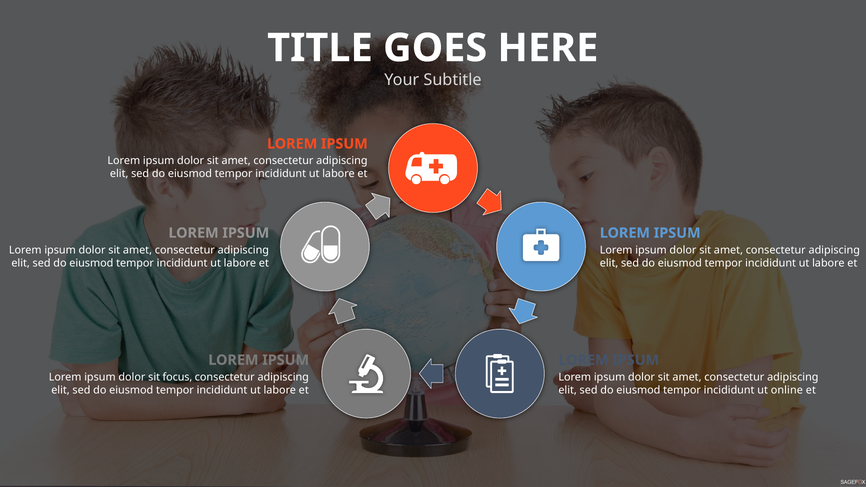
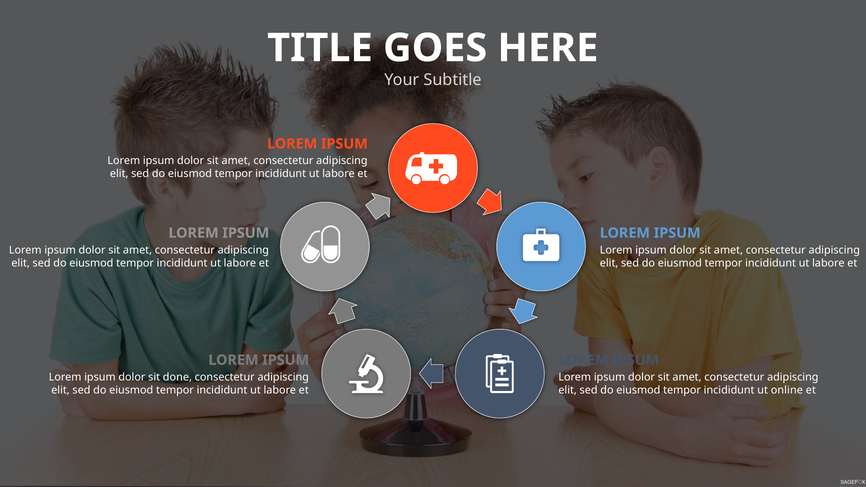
focus: focus -> done (177, 377)
